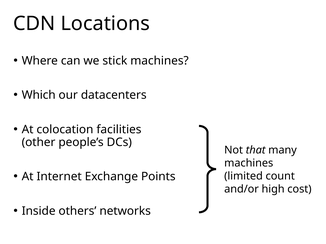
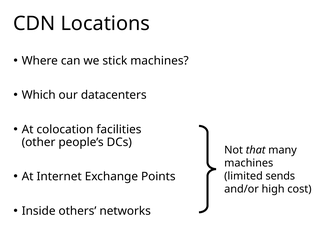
count: count -> sends (280, 176)
